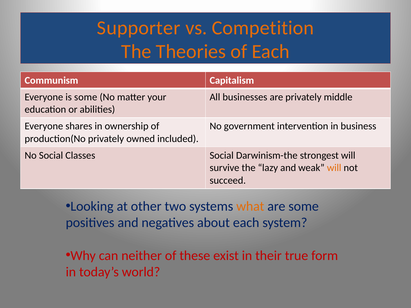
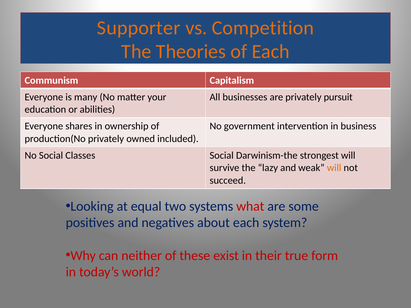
is some: some -> many (86, 97)
middle: middle -> pursuit (338, 97)
other: other -> equal (146, 206)
what colour: orange -> red (250, 206)
